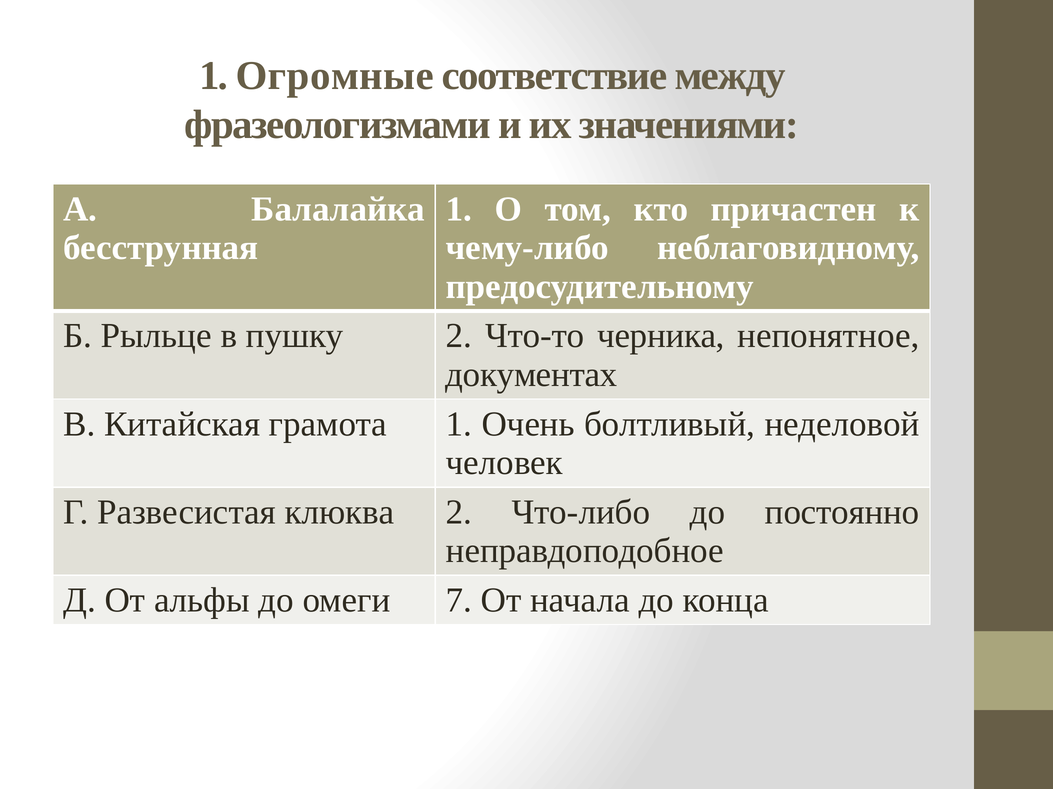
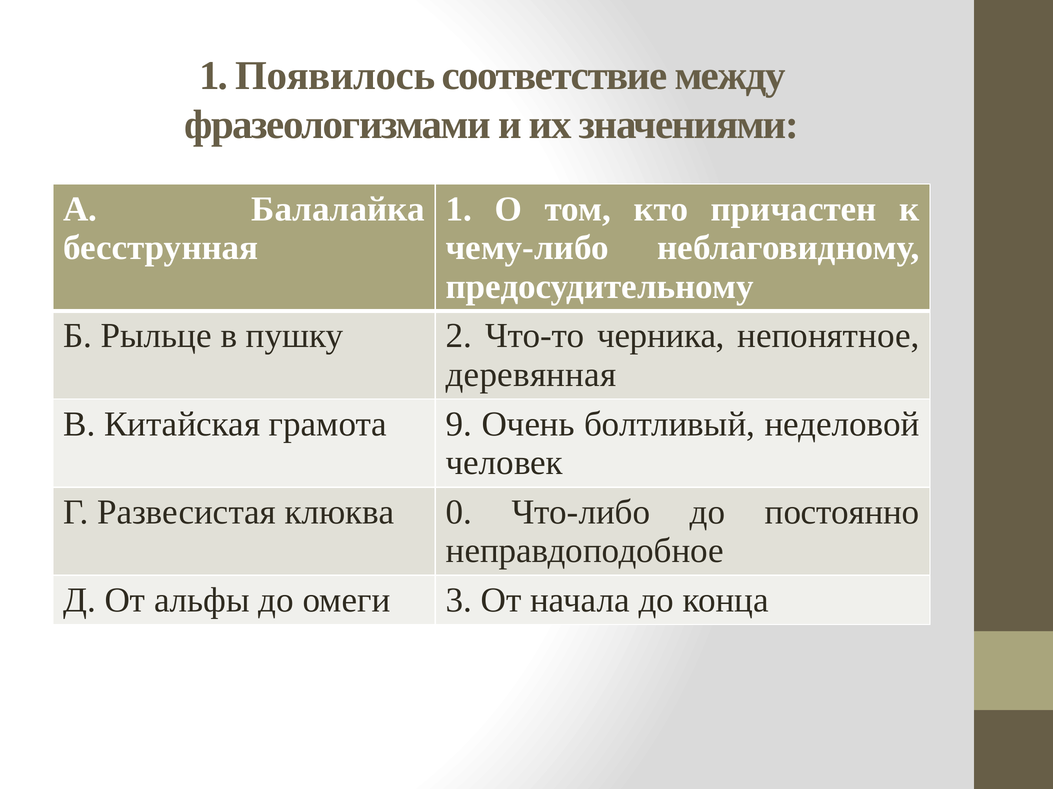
Огромные: Огромные -> Появилось (335, 76)
документах: документах -> деревянная (531, 375)
грамота 1: 1 -> 9 (459, 424)
клюква 2: 2 -> 0 (459, 513)
7: 7 -> 3 (459, 601)
